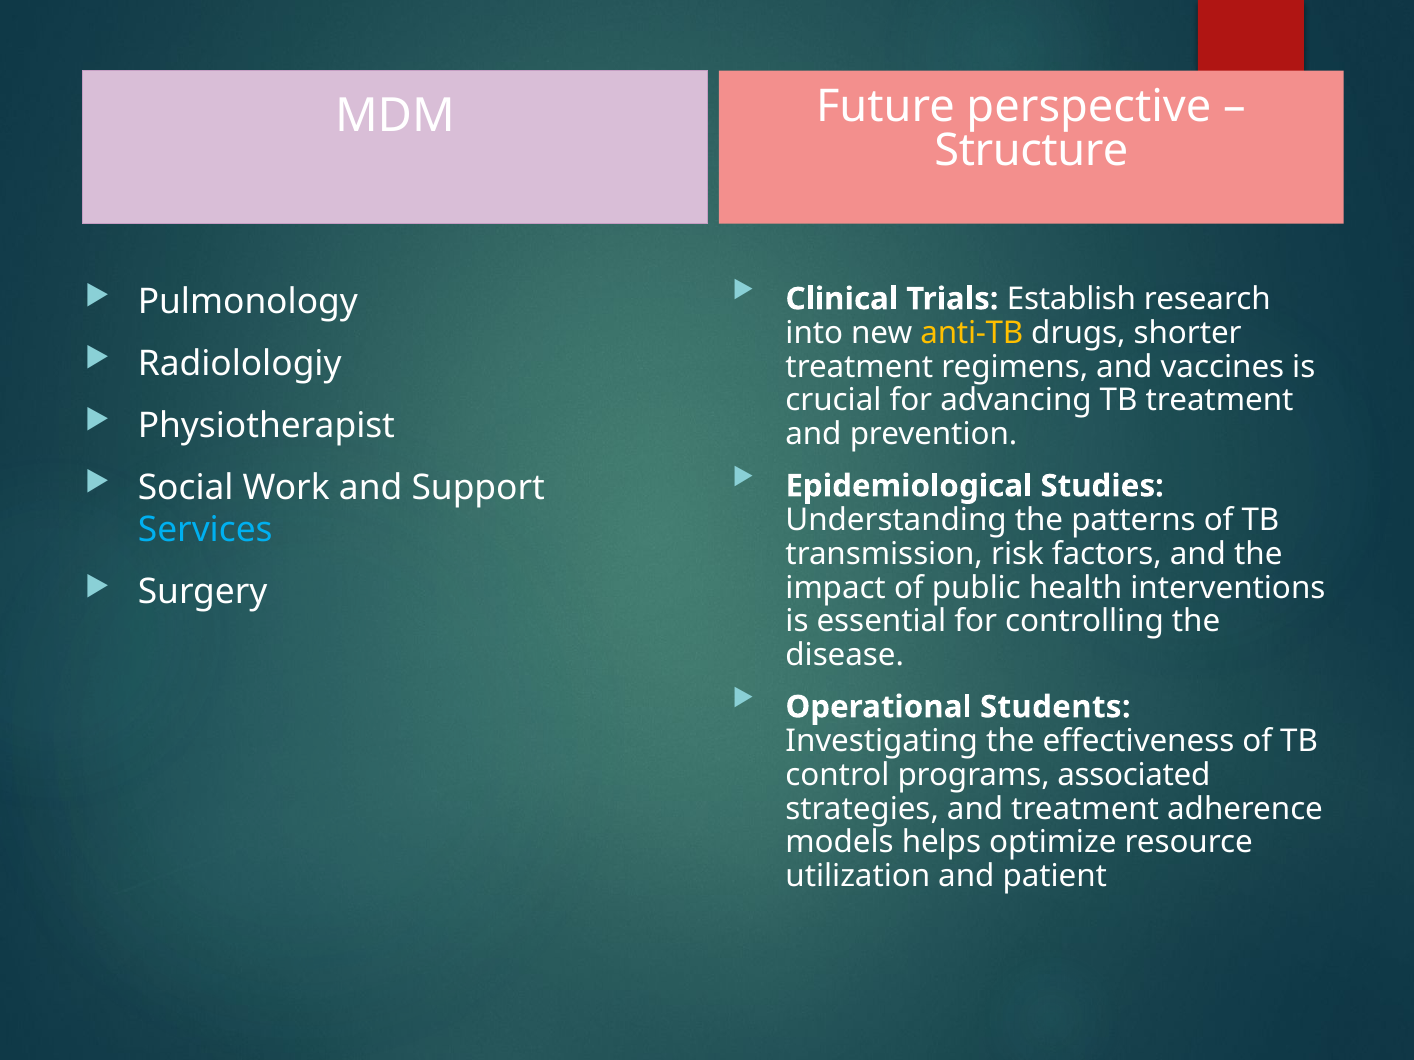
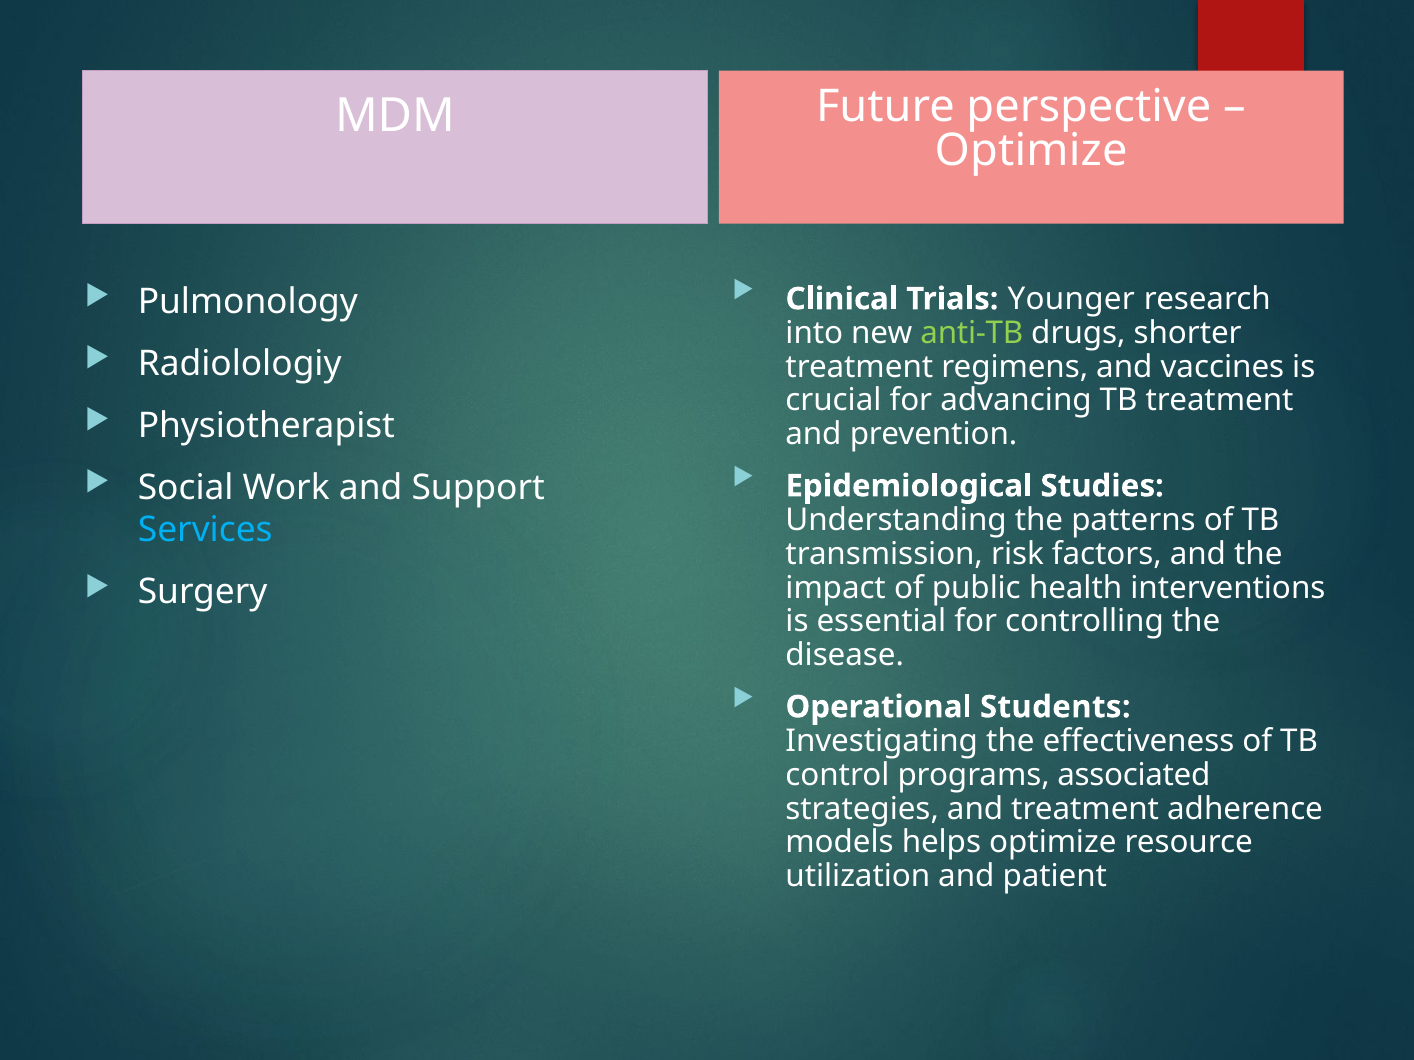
Structure: Structure -> Optimize (1031, 150)
Establish: Establish -> Younger (1071, 299)
anti-TB colour: yellow -> light green (972, 333)
